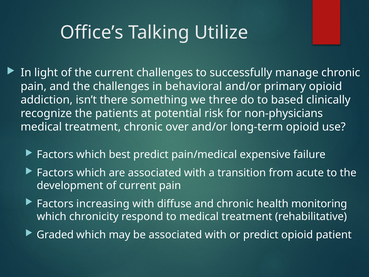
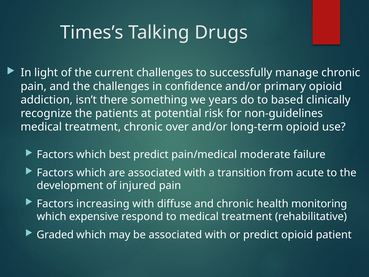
Office’s: Office’s -> Times’s (92, 32)
Utilize: Utilize -> Drugs (221, 32)
behavioral: behavioral -> confidence (194, 86)
three: three -> years (223, 100)
non-physicians: non-physicians -> non-guidelines (284, 113)
expensive: expensive -> moderate (265, 155)
of current: current -> injured (138, 186)
chronicity: chronicity -> expensive (94, 216)
